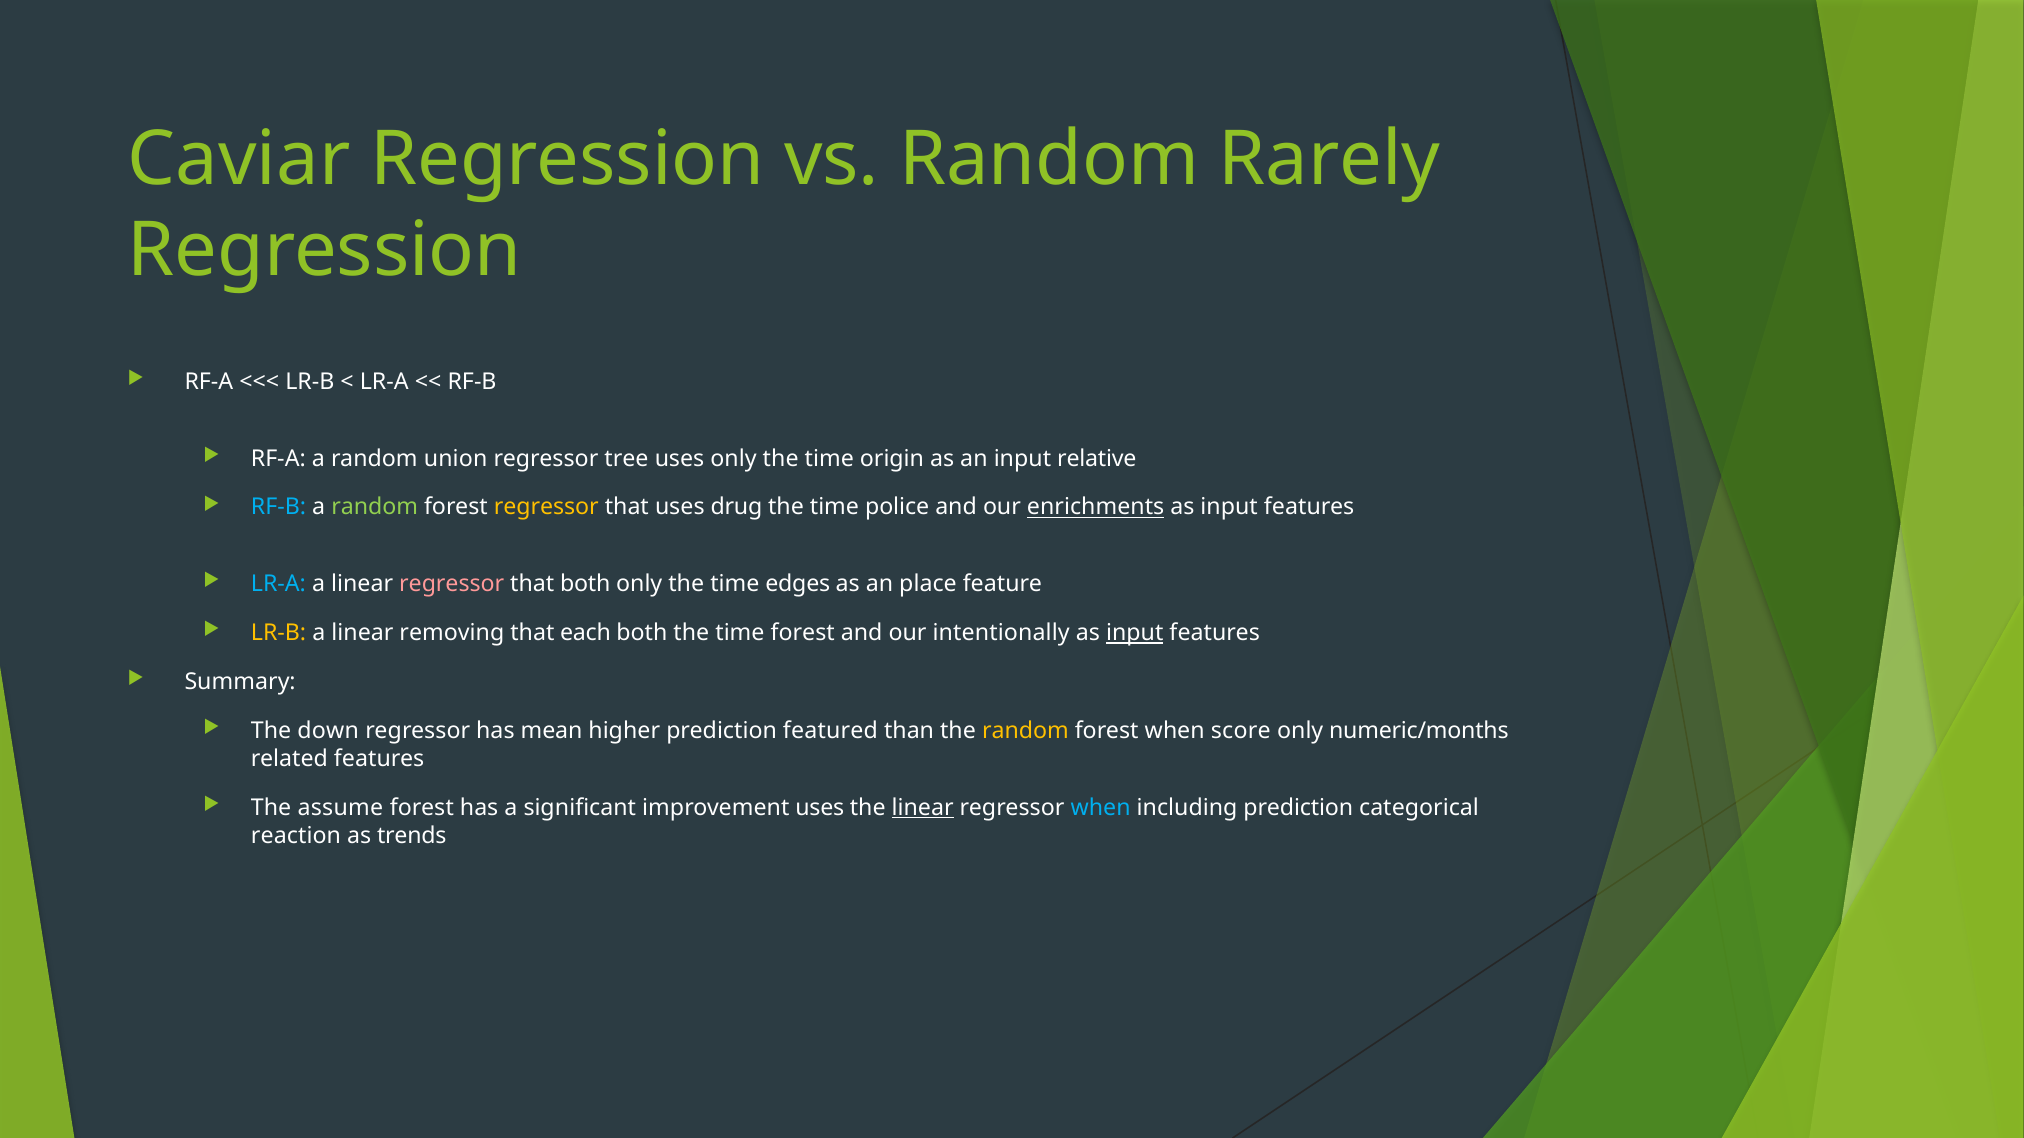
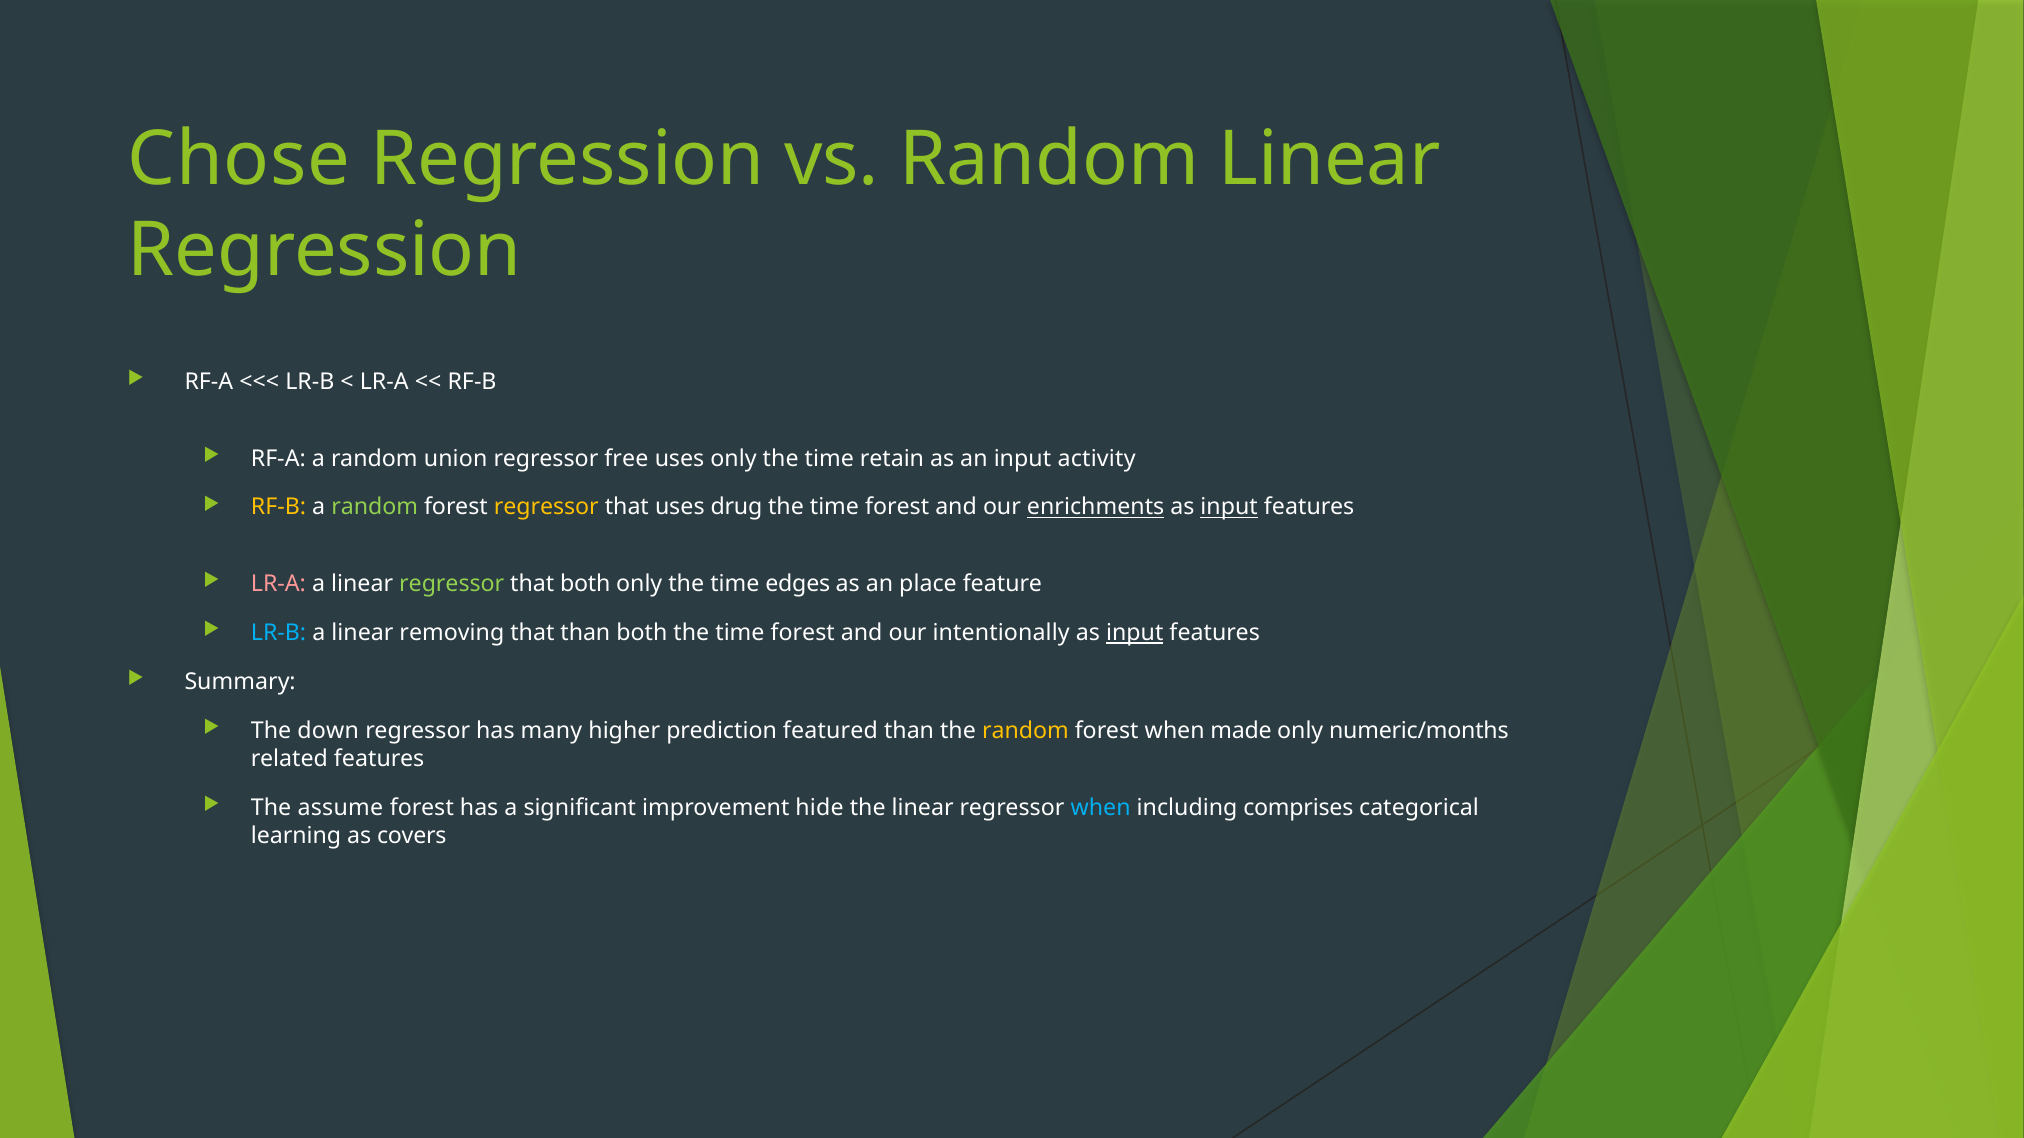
Caviar: Caviar -> Chose (239, 160)
Random Rarely: Rarely -> Linear (1330, 160)
tree: tree -> free (626, 459)
origin: origin -> retain (892, 459)
relative: relative -> activity (1097, 459)
RF-B colour: light blue -> yellow (279, 508)
police: police -> forest (897, 508)
input underline: none -> present (1229, 508)
LR-A colour: light blue -> pink (278, 584)
regressor colour: pink -> light green (452, 584)
LR-B colour: yellow -> light blue (279, 633)
that each: each -> than (585, 633)
mean: mean -> many (551, 731)
score: score -> made (1241, 731)
improvement uses: uses -> hide (820, 808)
linear underline: present -> none (923, 808)
including prediction: prediction -> comprises (1298, 808)
reaction: reaction -> learning (296, 836)
trends: trends -> covers (412, 836)
